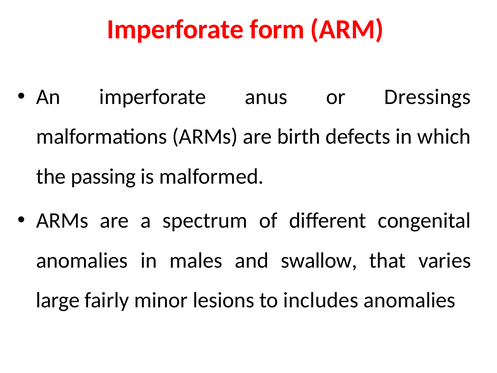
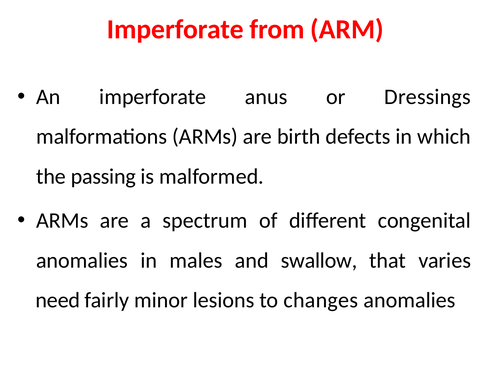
form: form -> from (277, 29)
large: large -> need (58, 300)
includes: includes -> changes (321, 300)
